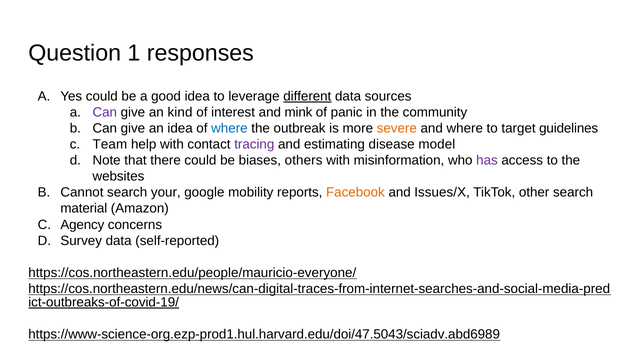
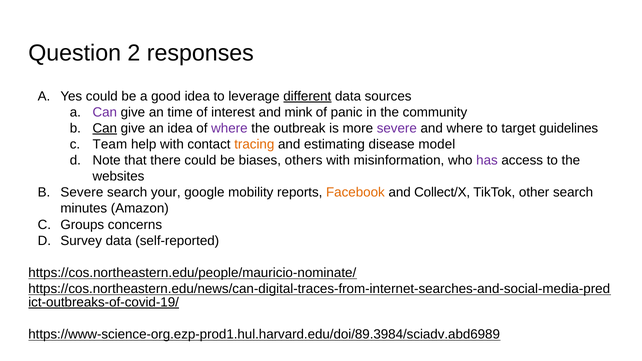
1: 1 -> 2 (134, 53)
kind: kind -> time (180, 112)
Can underline: none -> present (105, 128)
where colour: blue -> purple (229, 128)
severe colour: orange -> purple (397, 128)
tracing colour: purple -> orange (254, 144)
Cannot: Cannot -> Severe (82, 193)
Issues/X: Issues/X -> Collect/X (442, 193)
material: material -> minutes (84, 209)
Agency: Agency -> Groups (82, 225)
https://cos.northeastern.edu/people/mauricio-everyone/: https://cos.northeastern.edu/people/mauricio-everyone/ -> https://cos.northeastern.edu/people/mauricio-nominate/ (192, 273)
https://www-science-org.ezp-prod1.hul.harvard.edu/doi/47.5043/sciadv.abd6989: https://www-science-org.ezp-prod1.hul.harvard.edu/doi/47.5043/sciadv.abd6989 -> https://www-science-org.ezp-prod1.hul.harvard.edu/doi/89.3984/sciadv.abd6989 (264, 334)
